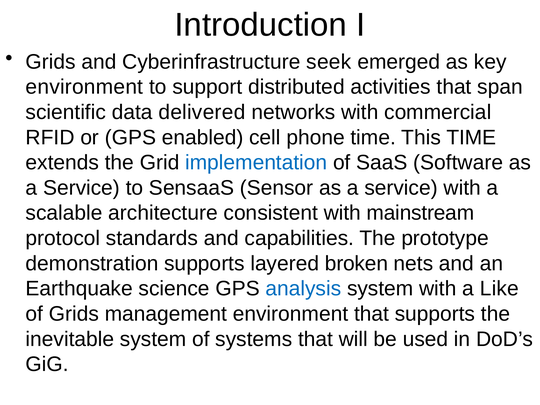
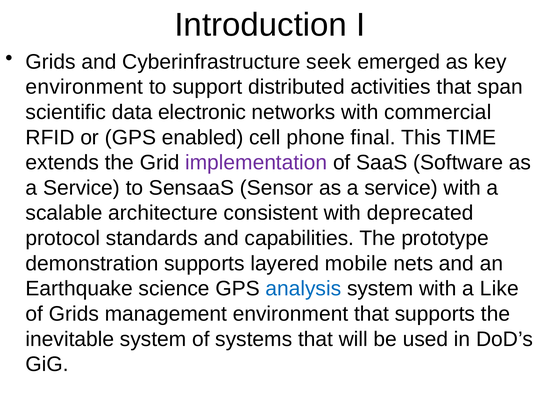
delivered: delivered -> electronic (202, 112)
phone time: time -> final (373, 137)
implementation colour: blue -> purple (256, 163)
mainstream: mainstream -> deprecated (420, 213)
broken: broken -> mobile (356, 263)
